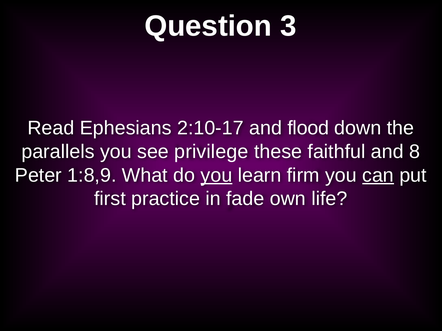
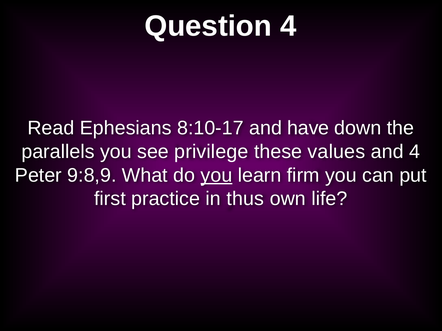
Question 3: 3 -> 4 (288, 26)
2:10-17: 2:10-17 -> 8:10-17 (210, 128)
flood: flood -> have (308, 128)
faithful: faithful -> values (336, 152)
and 8: 8 -> 4 (415, 152)
1:8,9: 1:8,9 -> 9:8,9 (92, 175)
can underline: present -> none (378, 175)
fade: fade -> thus (245, 199)
